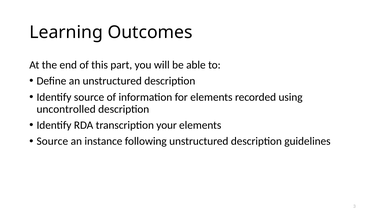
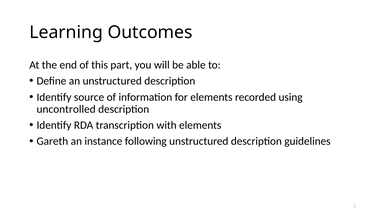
your: your -> with (167, 126)
Source: Source -> Gareth (52, 142)
